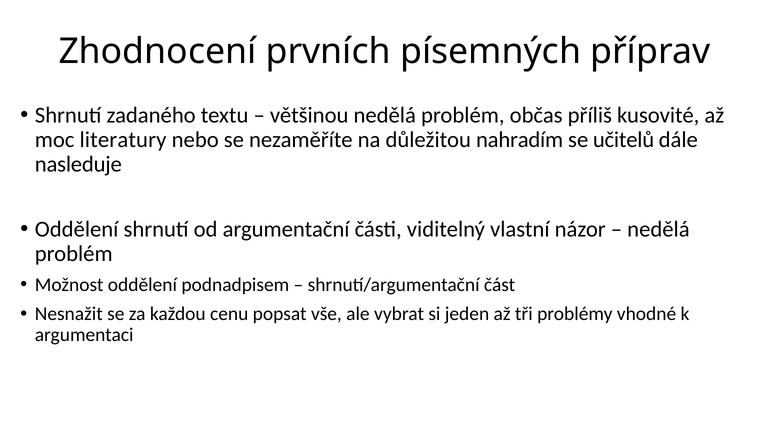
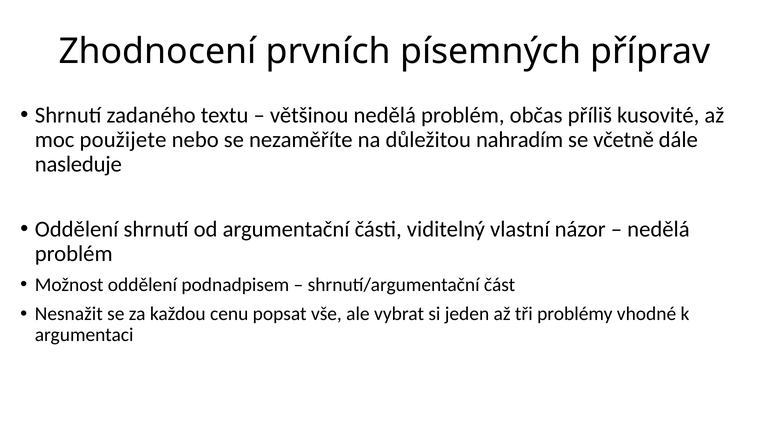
literatury: literatury -> použijete (123, 139)
učitelů: učitelů -> včetně (624, 139)
